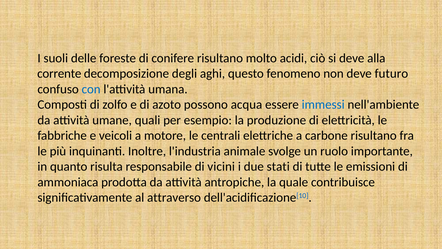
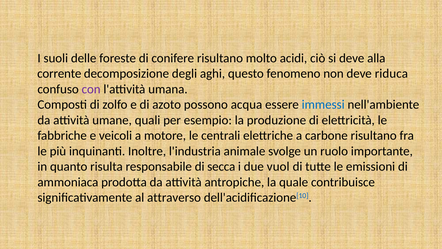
futuro: futuro -> riduca (391, 74)
con colour: blue -> purple (91, 89)
vicini: vicini -> secca (221, 166)
stati: stati -> vuol (278, 166)
